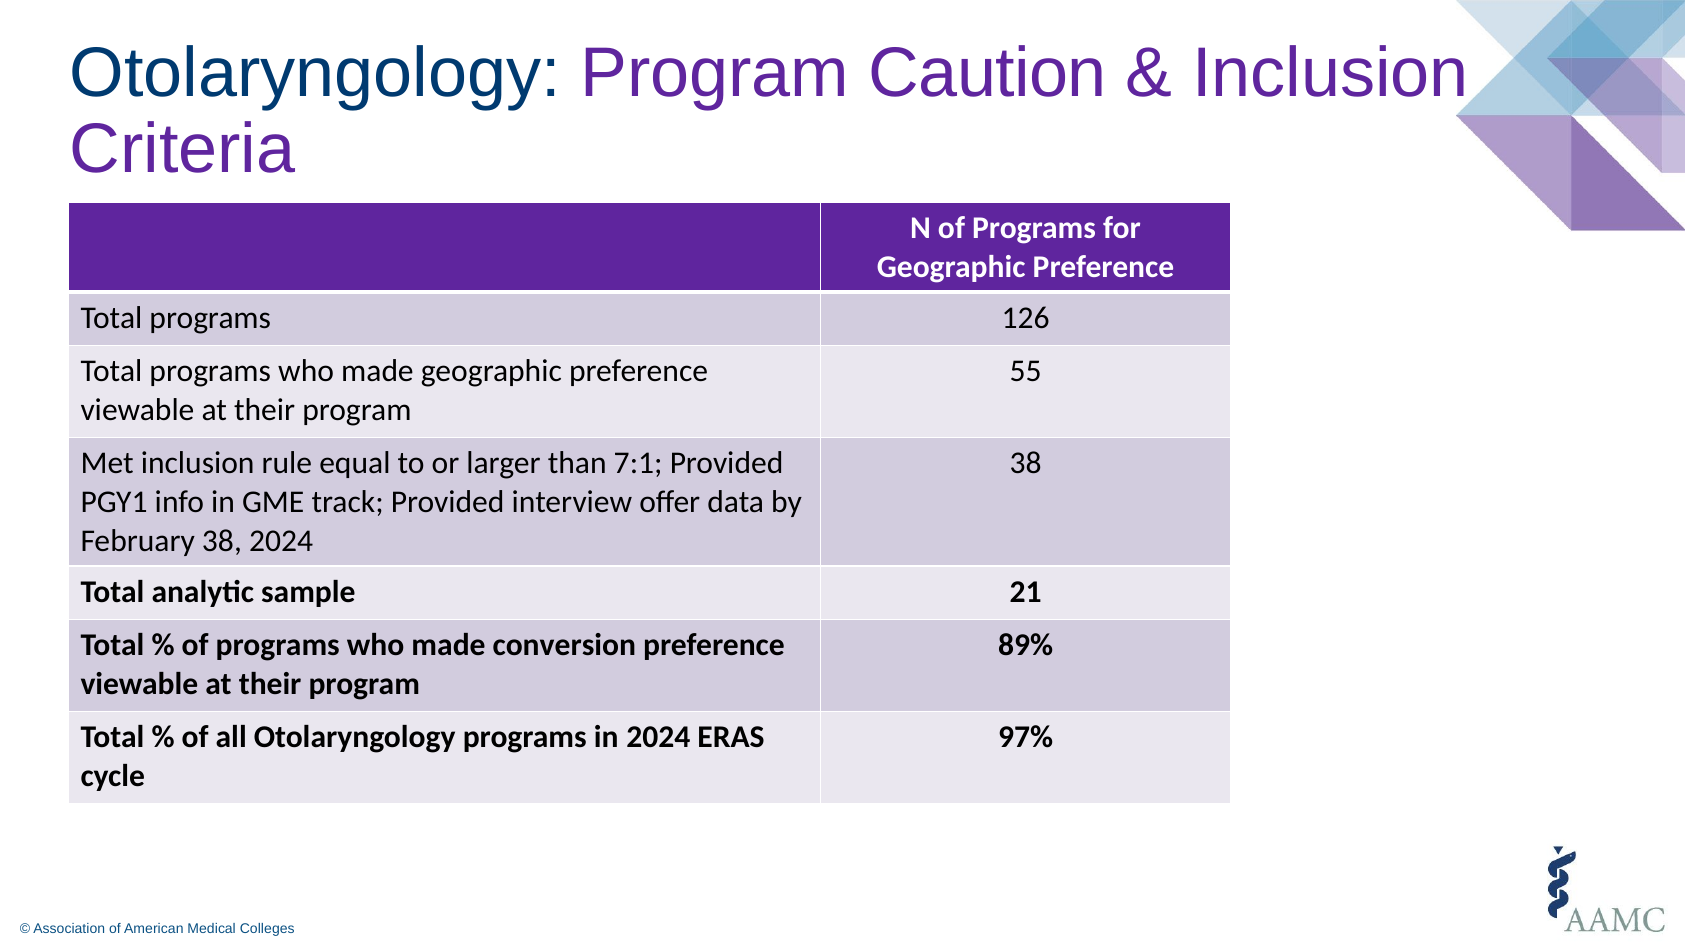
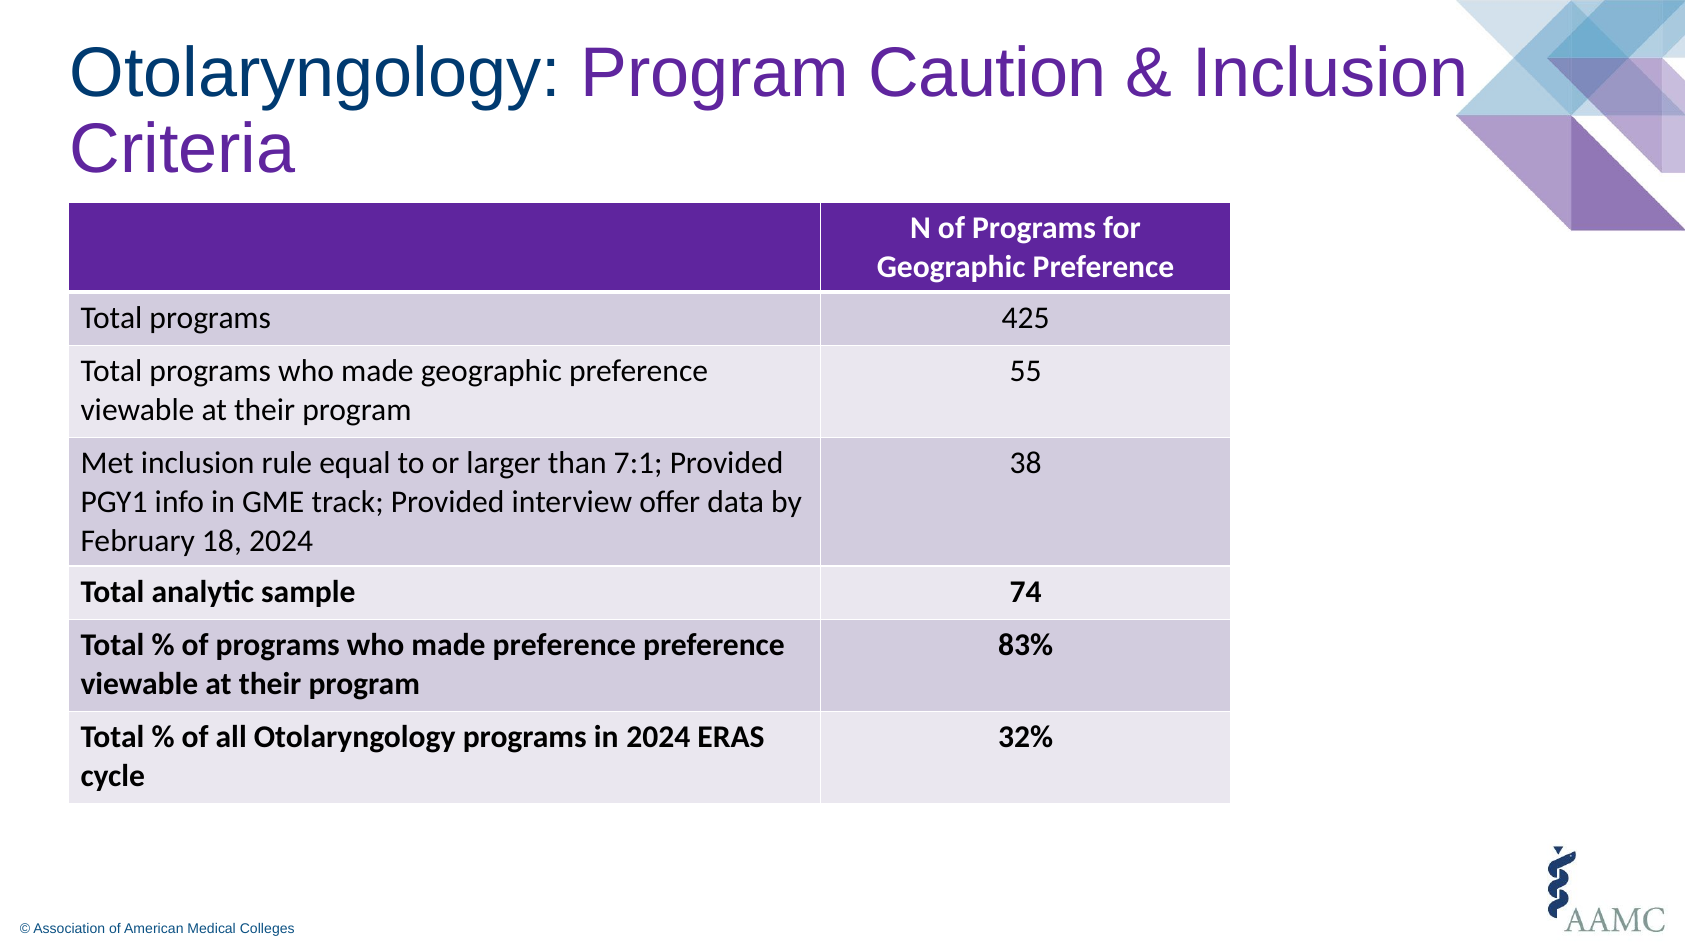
126: 126 -> 425 (1026, 318)
February 38: 38 -> 18 (222, 540)
21: 21 -> 74 (1026, 592)
made conversion: conversion -> preference (564, 645)
89%: 89% -> 83% (1026, 645)
97%: 97% -> 32% (1026, 737)
